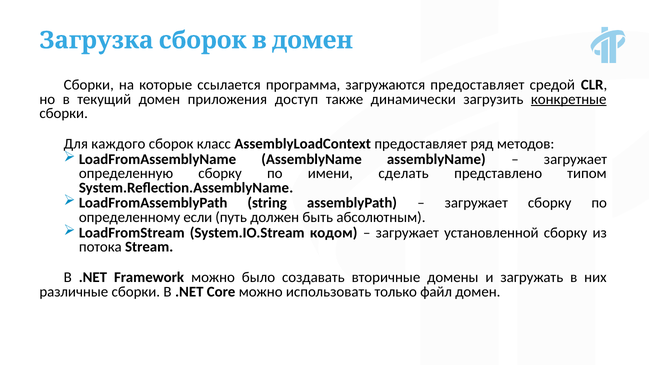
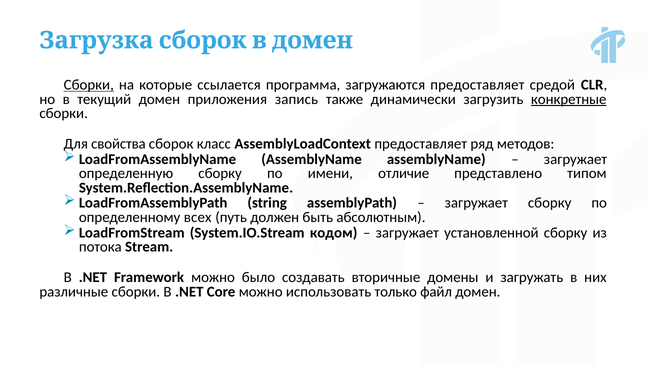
Сборки underline: none -> present (89, 85)
доступ: доступ -> запись (296, 99)
каждого: каждого -> свойства (118, 144)
сделать: сделать -> отличие (404, 174)
если: если -> всех (198, 217)
